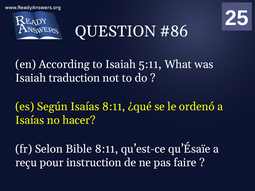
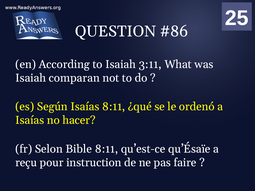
5:11: 5:11 -> 3:11 (150, 64)
traduction: traduction -> comparan (74, 78)
